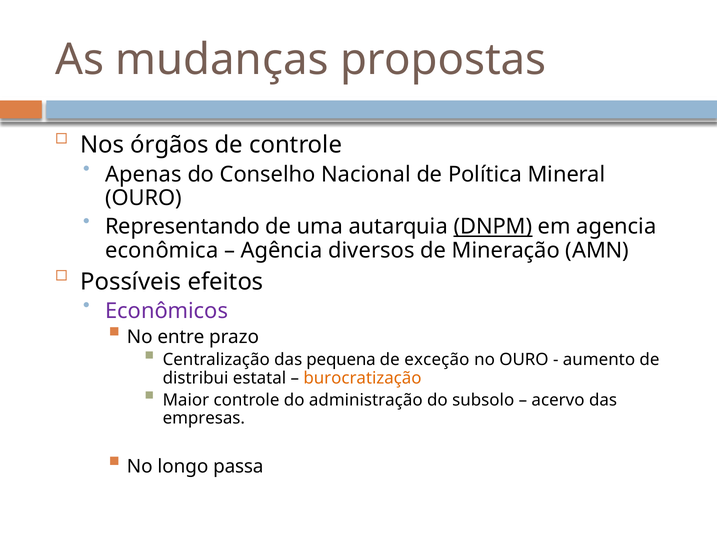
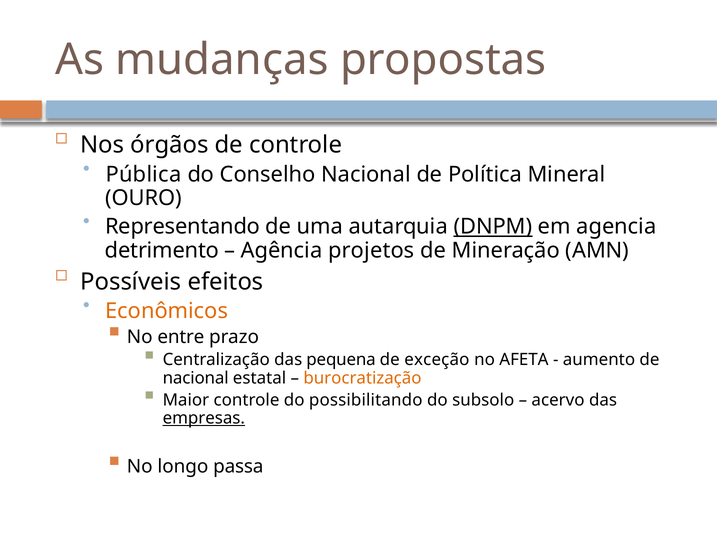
Apenas: Apenas -> Pública (143, 174)
econômica: econômica -> detrimento (162, 250)
diversos: diversos -> projetos (371, 250)
Econômicos colour: purple -> orange (167, 311)
no OURO: OURO -> AFETA (524, 360)
distribui: distribui -> nacional (196, 378)
administração: administração -> possibilitando (366, 400)
empresas underline: none -> present (204, 418)
